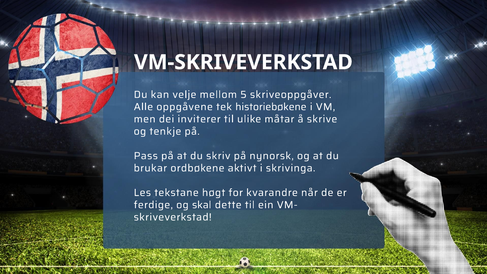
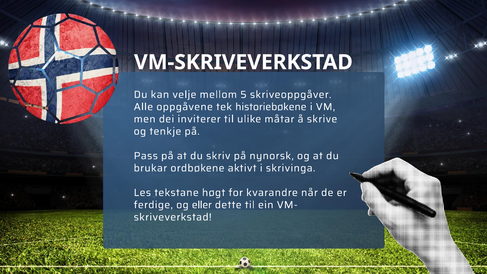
skal: skal -> eller (202, 205)
